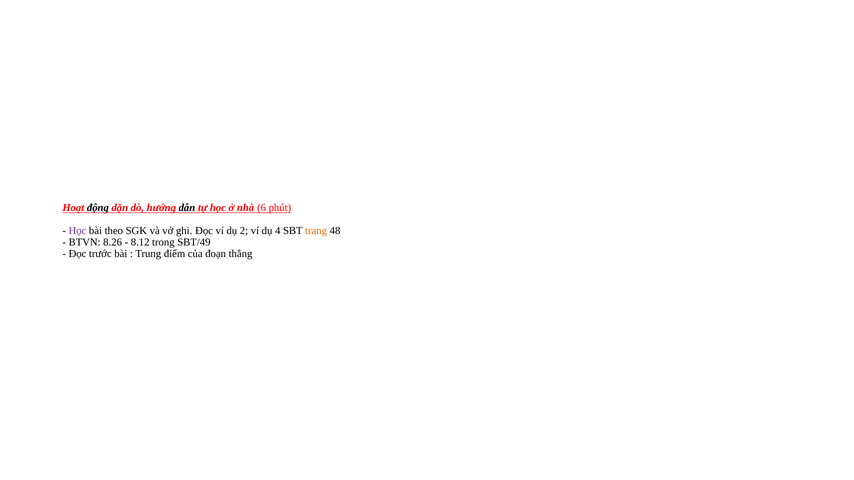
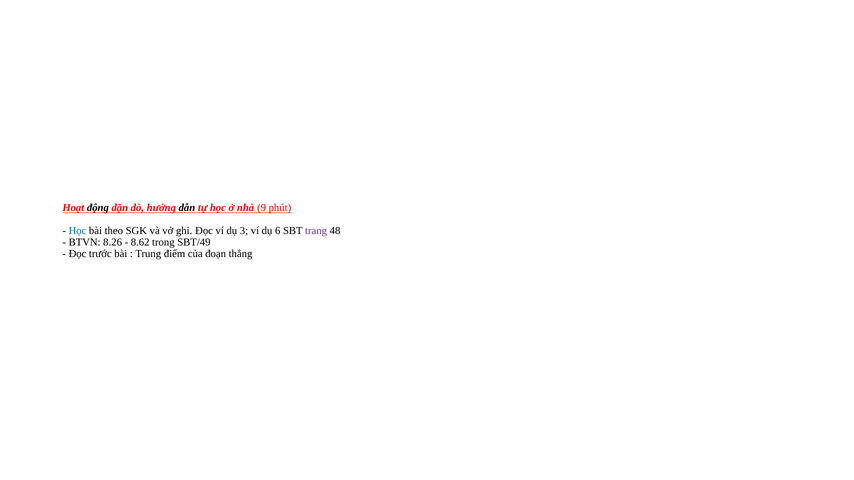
6: 6 -> 9 (262, 208)
Học colour: purple -> blue (77, 231)
2: 2 -> 3 (244, 231)
4: 4 -> 6 (278, 231)
trang colour: orange -> purple (316, 231)
8.12: 8.12 -> 8.62 (140, 243)
